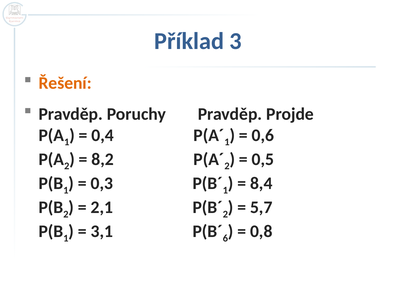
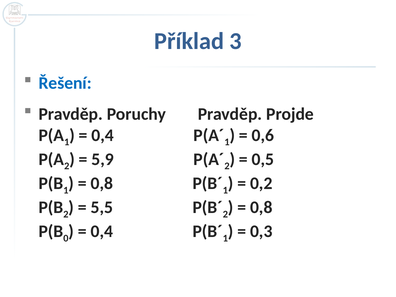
Řešení colour: orange -> blue (65, 83)
8,2: 8,2 -> 5,9 (103, 159)
0,3: 0,3 -> 0,8 (102, 183)
8,4: 8,4 -> 0,2 (261, 183)
2,1: 2,1 -> 5,5 (102, 207)
5,7: 5,7 -> 0,8 (261, 207)
1: 1 -> 0 (66, 238)
3,1: 3,1 -> 0,4 (102, 231)
6: 6 -> 1 (225, 238)
0,8: 0,8 -> 0,3 (261, 231)
